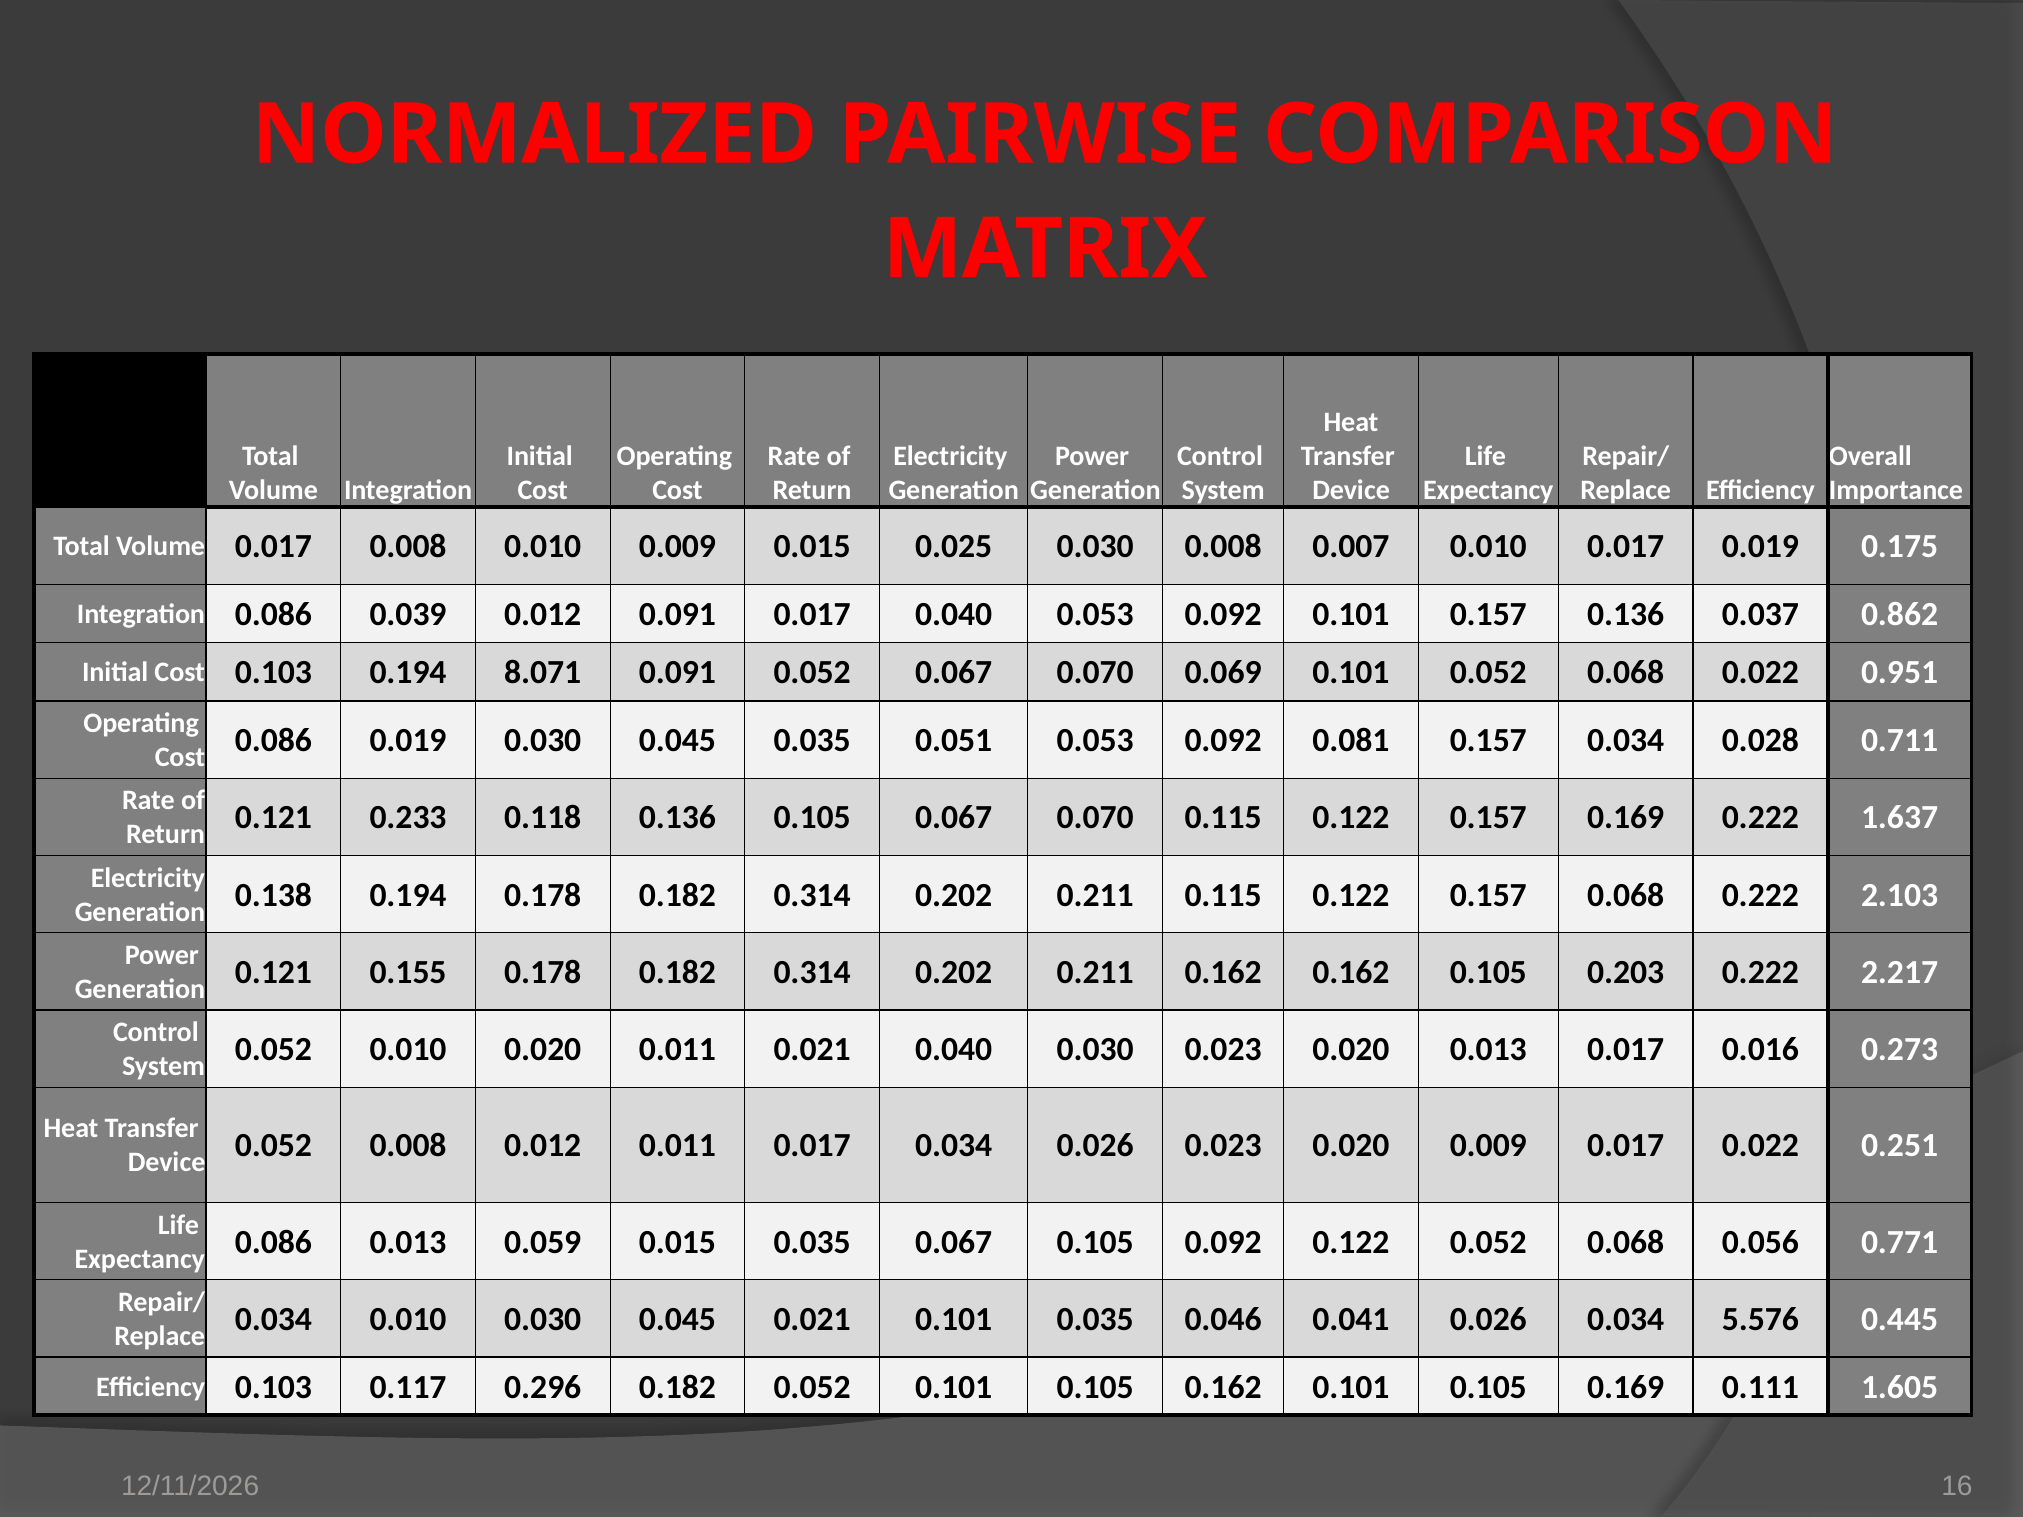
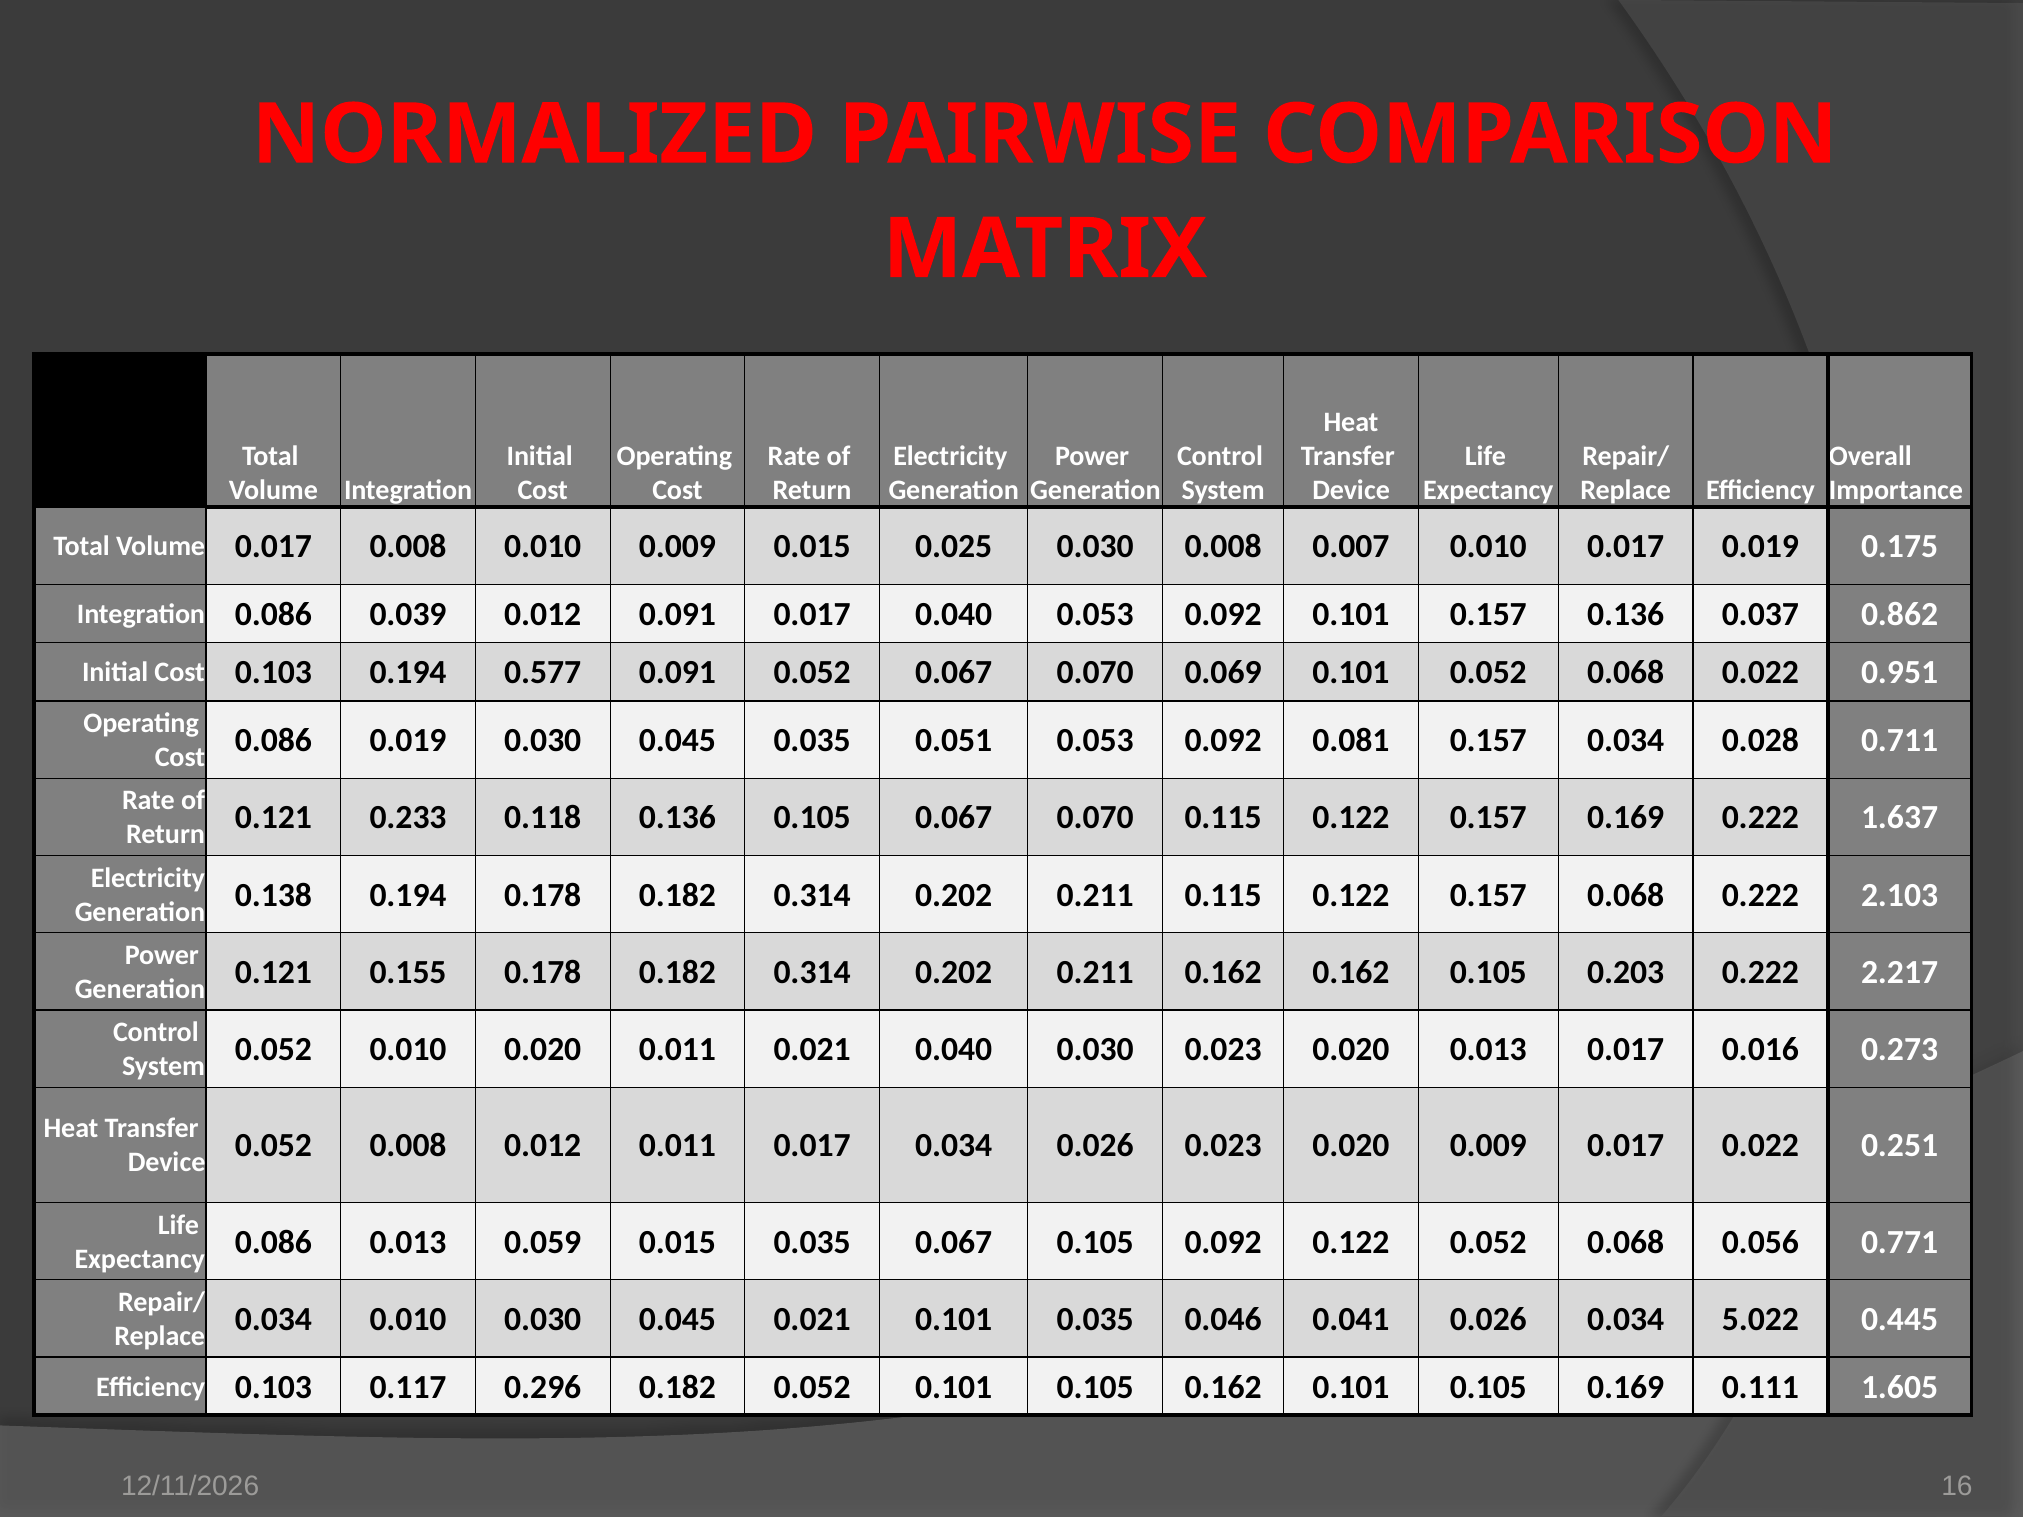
8.071: 8.071 -> 0.577 (543, 673)
5.576: 5.576 -> 5.022 (1760, 1319)
